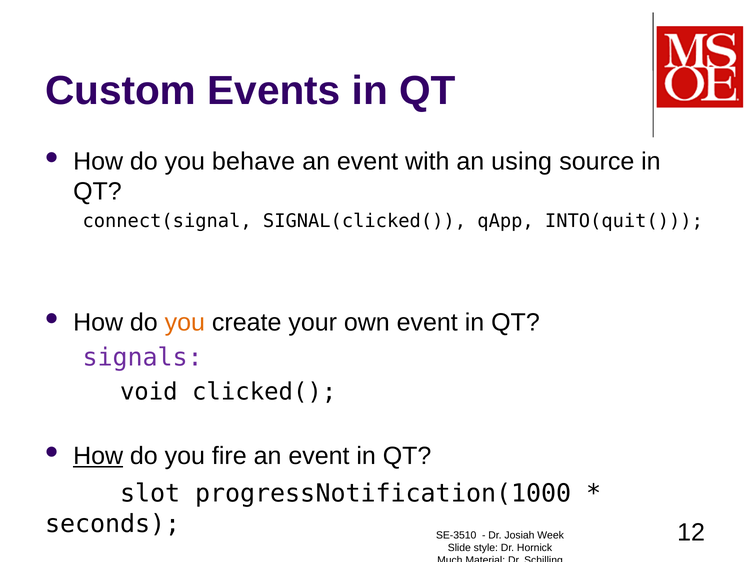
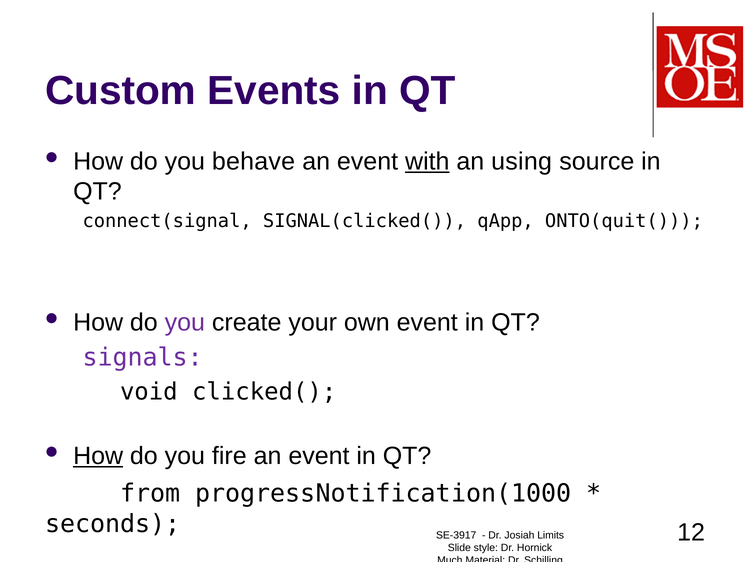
with underline: none -> present (427, 162)
INTO(quit(: INTO(quit( -> ONTO(quit( (624, 221)
you colour: orange -> purple (185, 323)
slot: slot -> from (150, 494)
SE-3510: SE-3510 -> SE-3917 (456, 536)
Week: Week -> Limits (551, 536)
